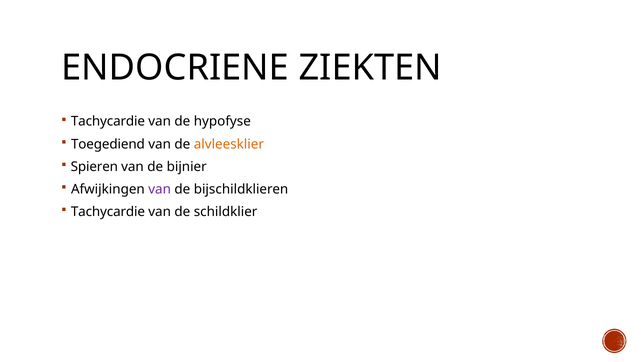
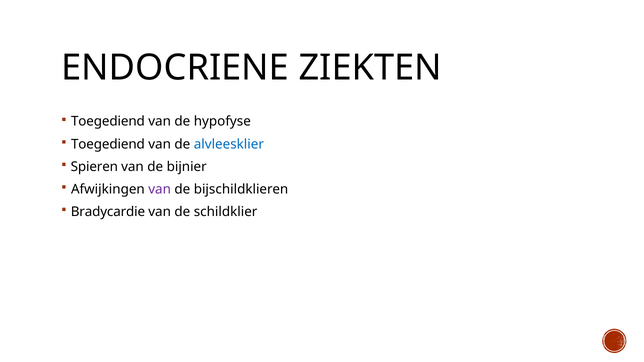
Tachycardie: Tachycardie -> Toegediend (108, 122)
alvleesklier colour: orange -> blue (229, 144)
Tachycardie: Tachycardie -> Bradycardie (108, 212)
